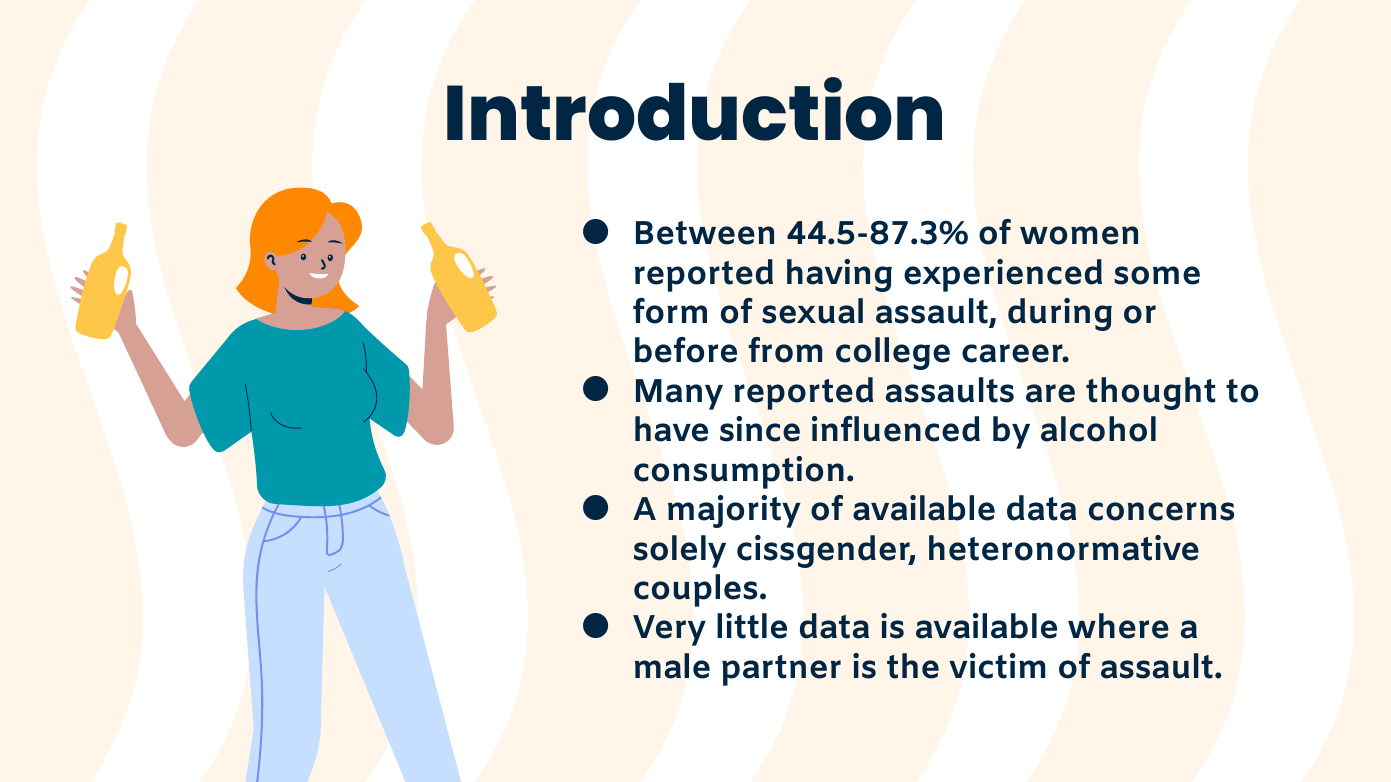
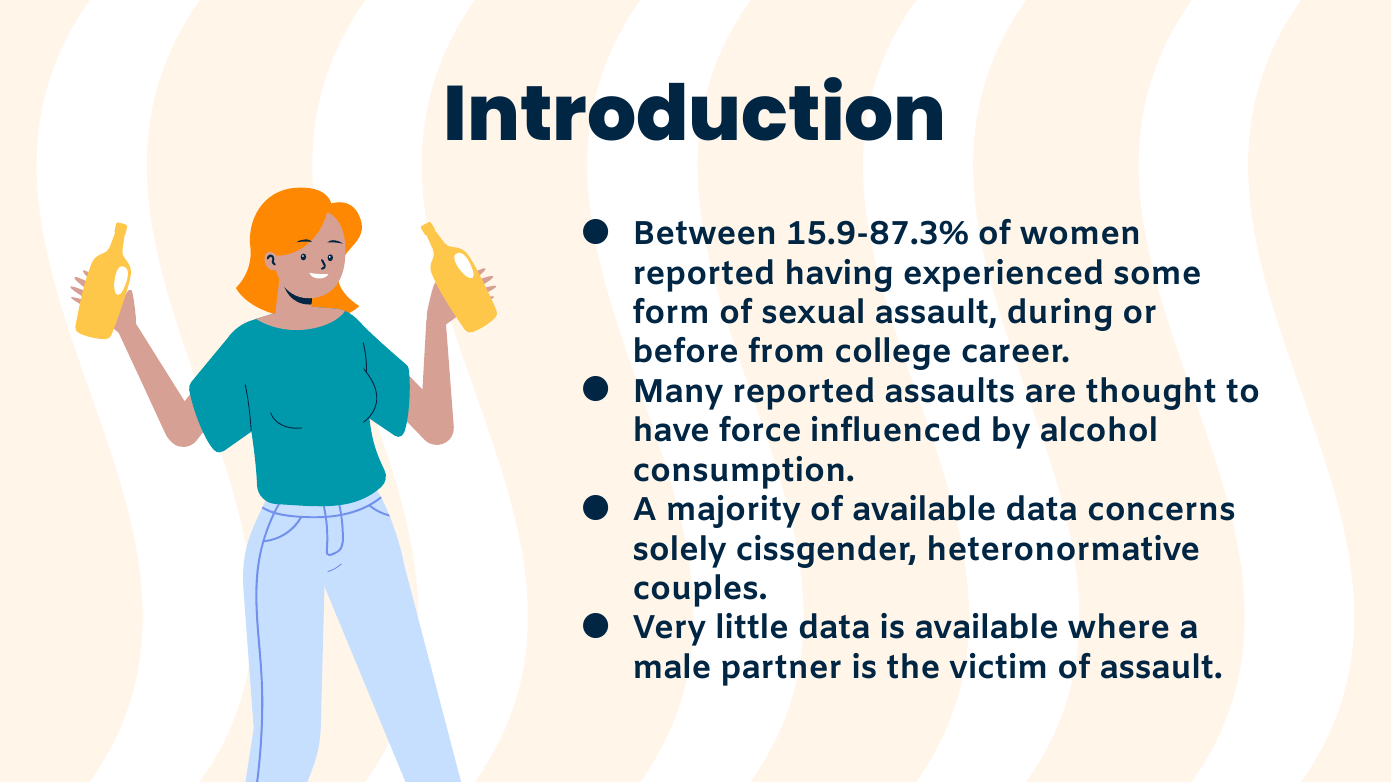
44.5-87.3%: 44.5-87.3% -> 15.9-87.3% (878, 234)
since: since -> force (760, 431)
